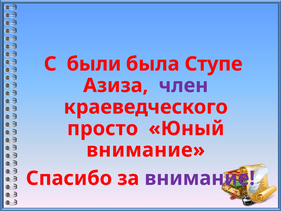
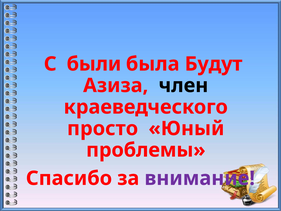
Ступе: Ступе -> Будут (214, 64)
член colour: purple -> black (183, 85)
внимание: внимание -> проблемы (146, 150)
